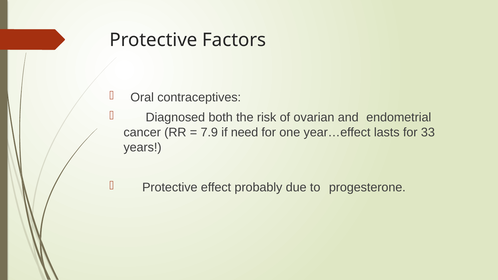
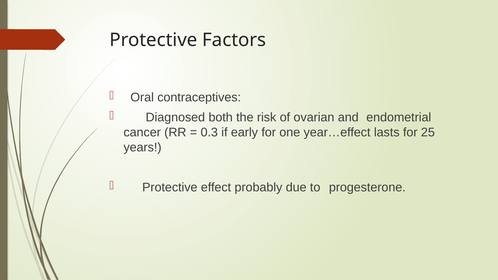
7.9: 7.9 -> 0.3 (209, 132)
need: need -> early (244, 132)
33: 33 -> 25 (428, 132)
